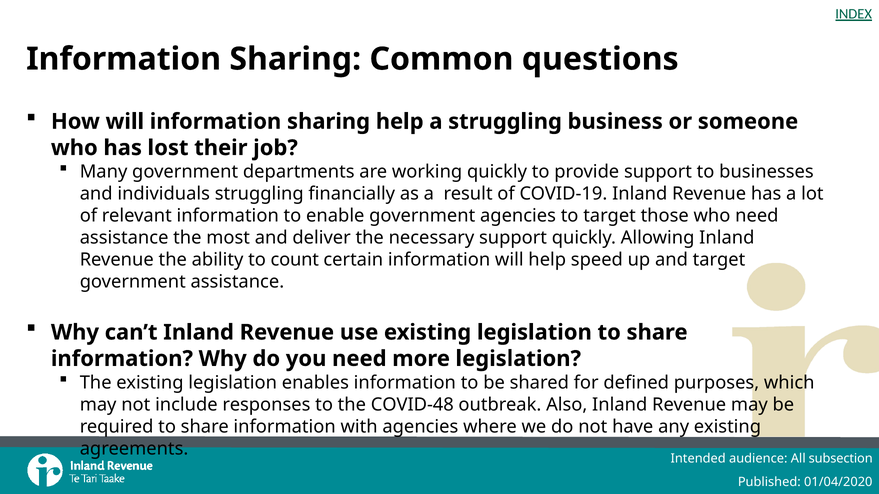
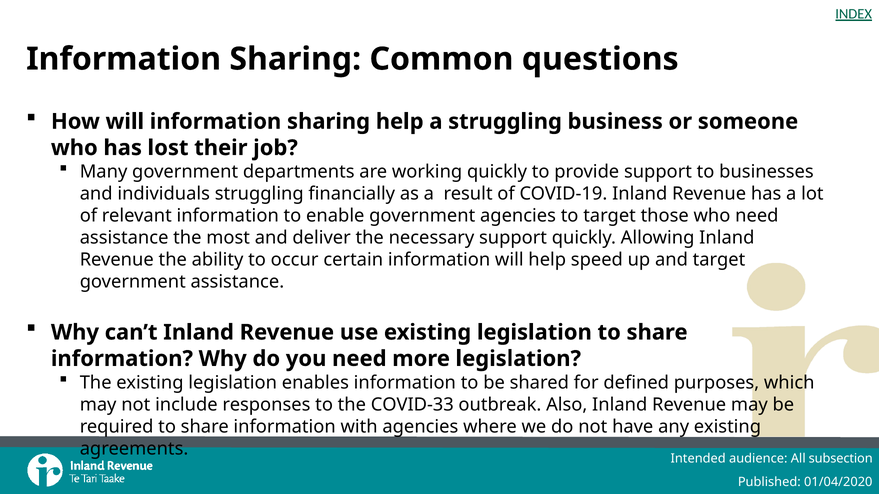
count: count -> occur (295, 260)
COVID-48: COVID-48 -> COVID-33 (412, 405)
